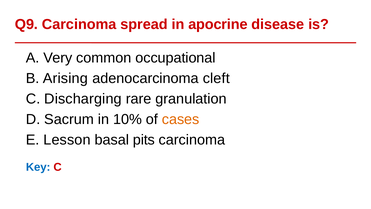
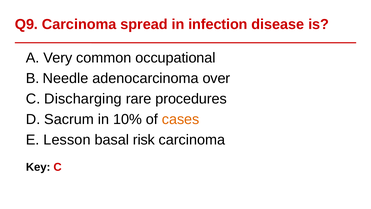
apocrine: apocrine -> infection (218, 24)
Arising: Arising -> Needle (66, 78)
cleft: cleft -> over (216, 78)
granulation: granulation -> procedures (191, 99)
pits: pits -> risk (144, 140)
Key colour: blue -> black (38, 167)
